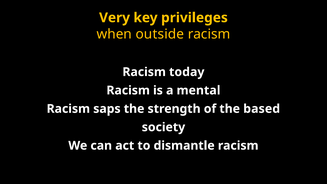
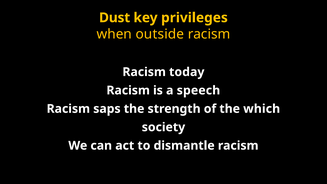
Very: Very -> Dust (115, 18)
mental: mental -> speech (198, 90)
based: based -> which (262, 109)
